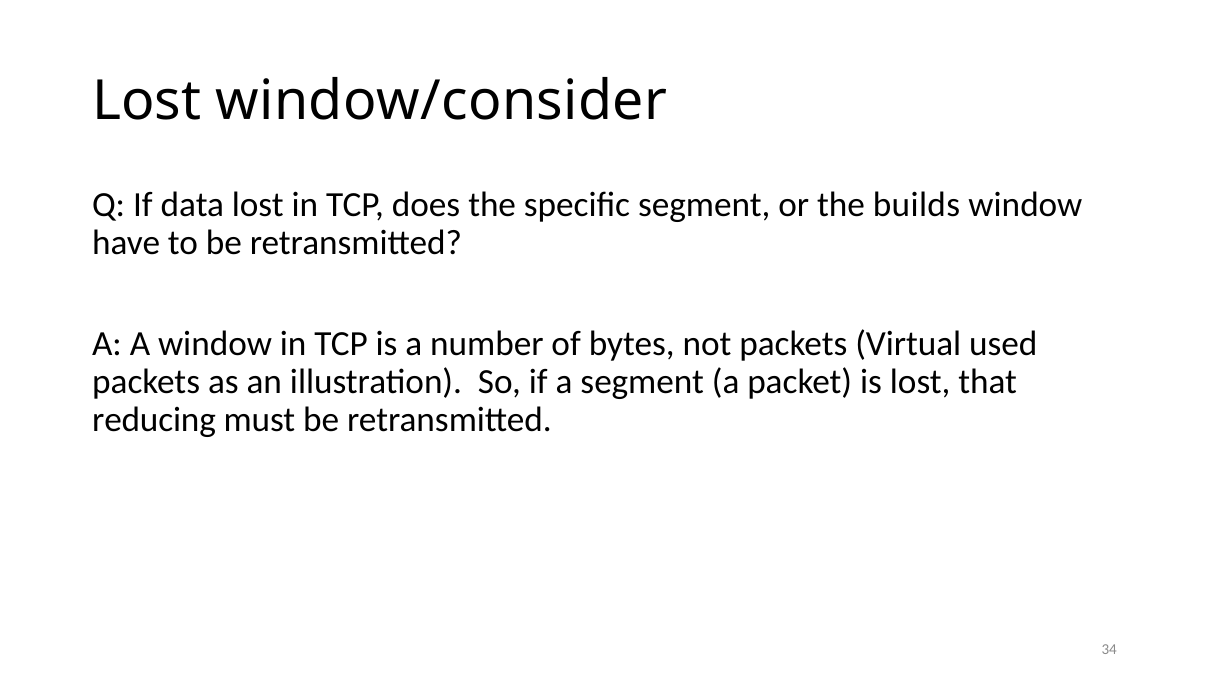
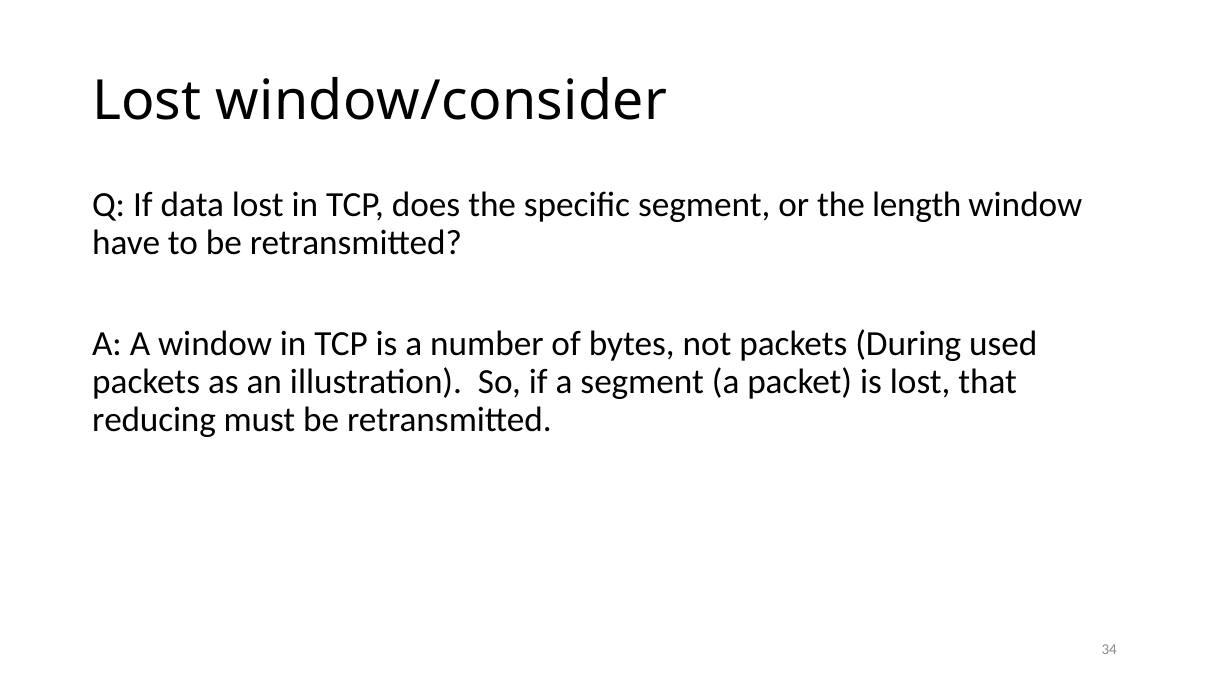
builds: builds -> length (917, 204)
Virtual: Virtual -> During (908, 344)
